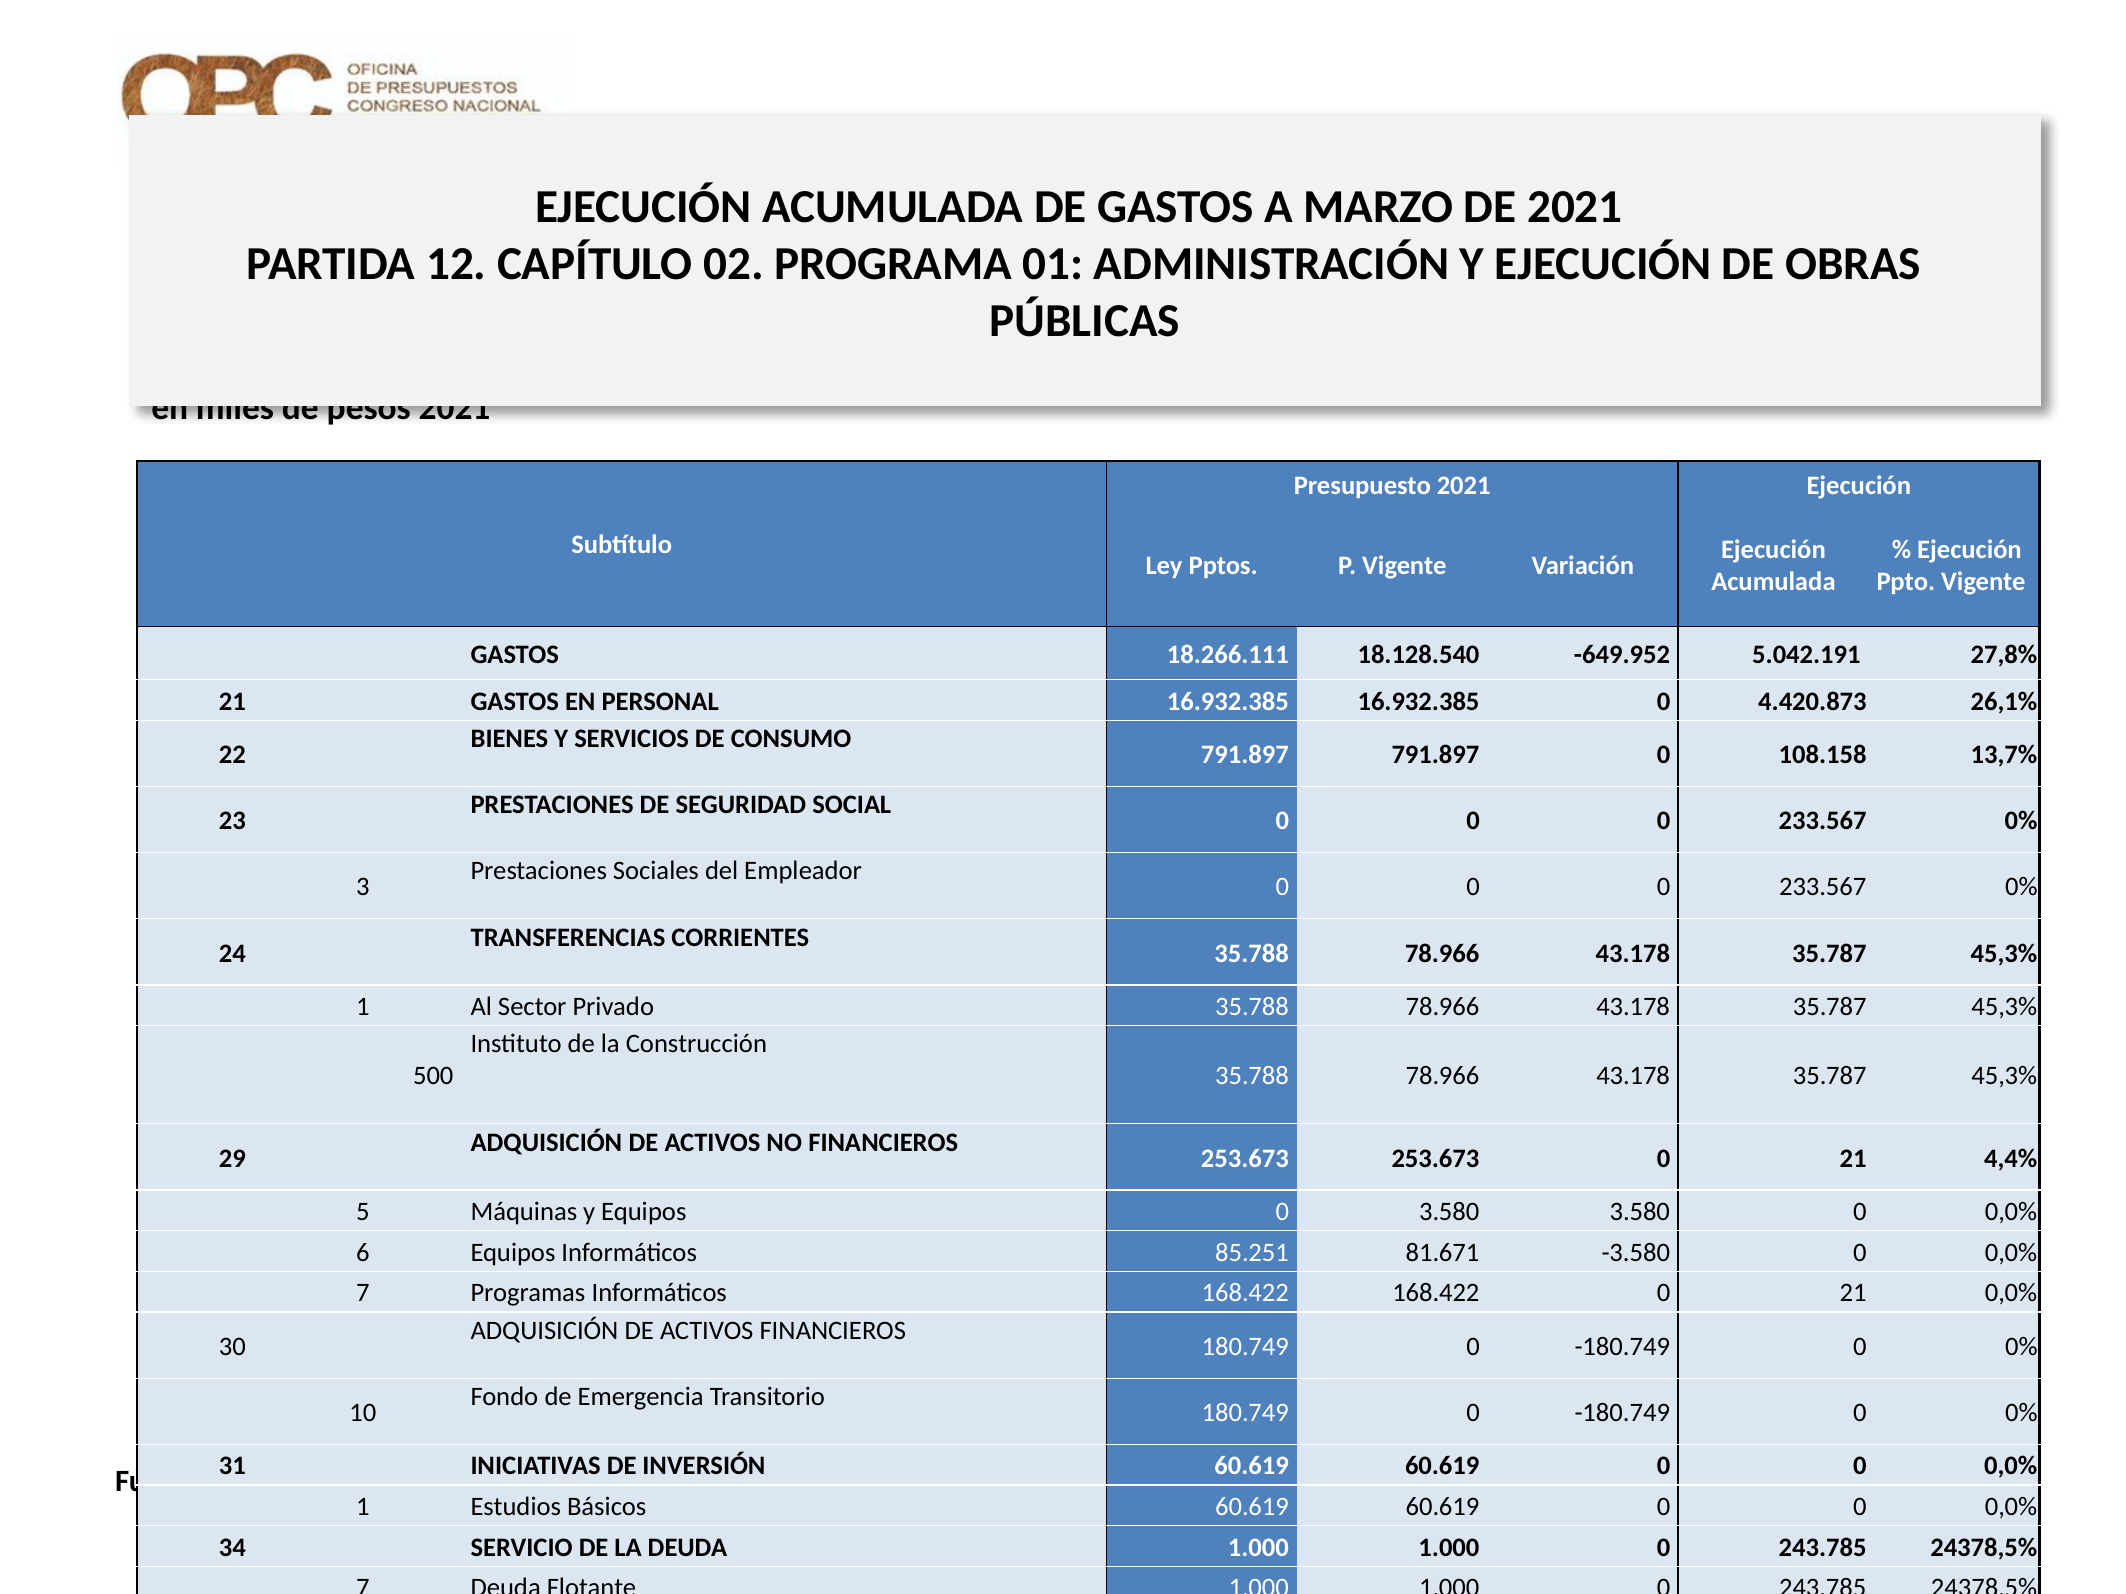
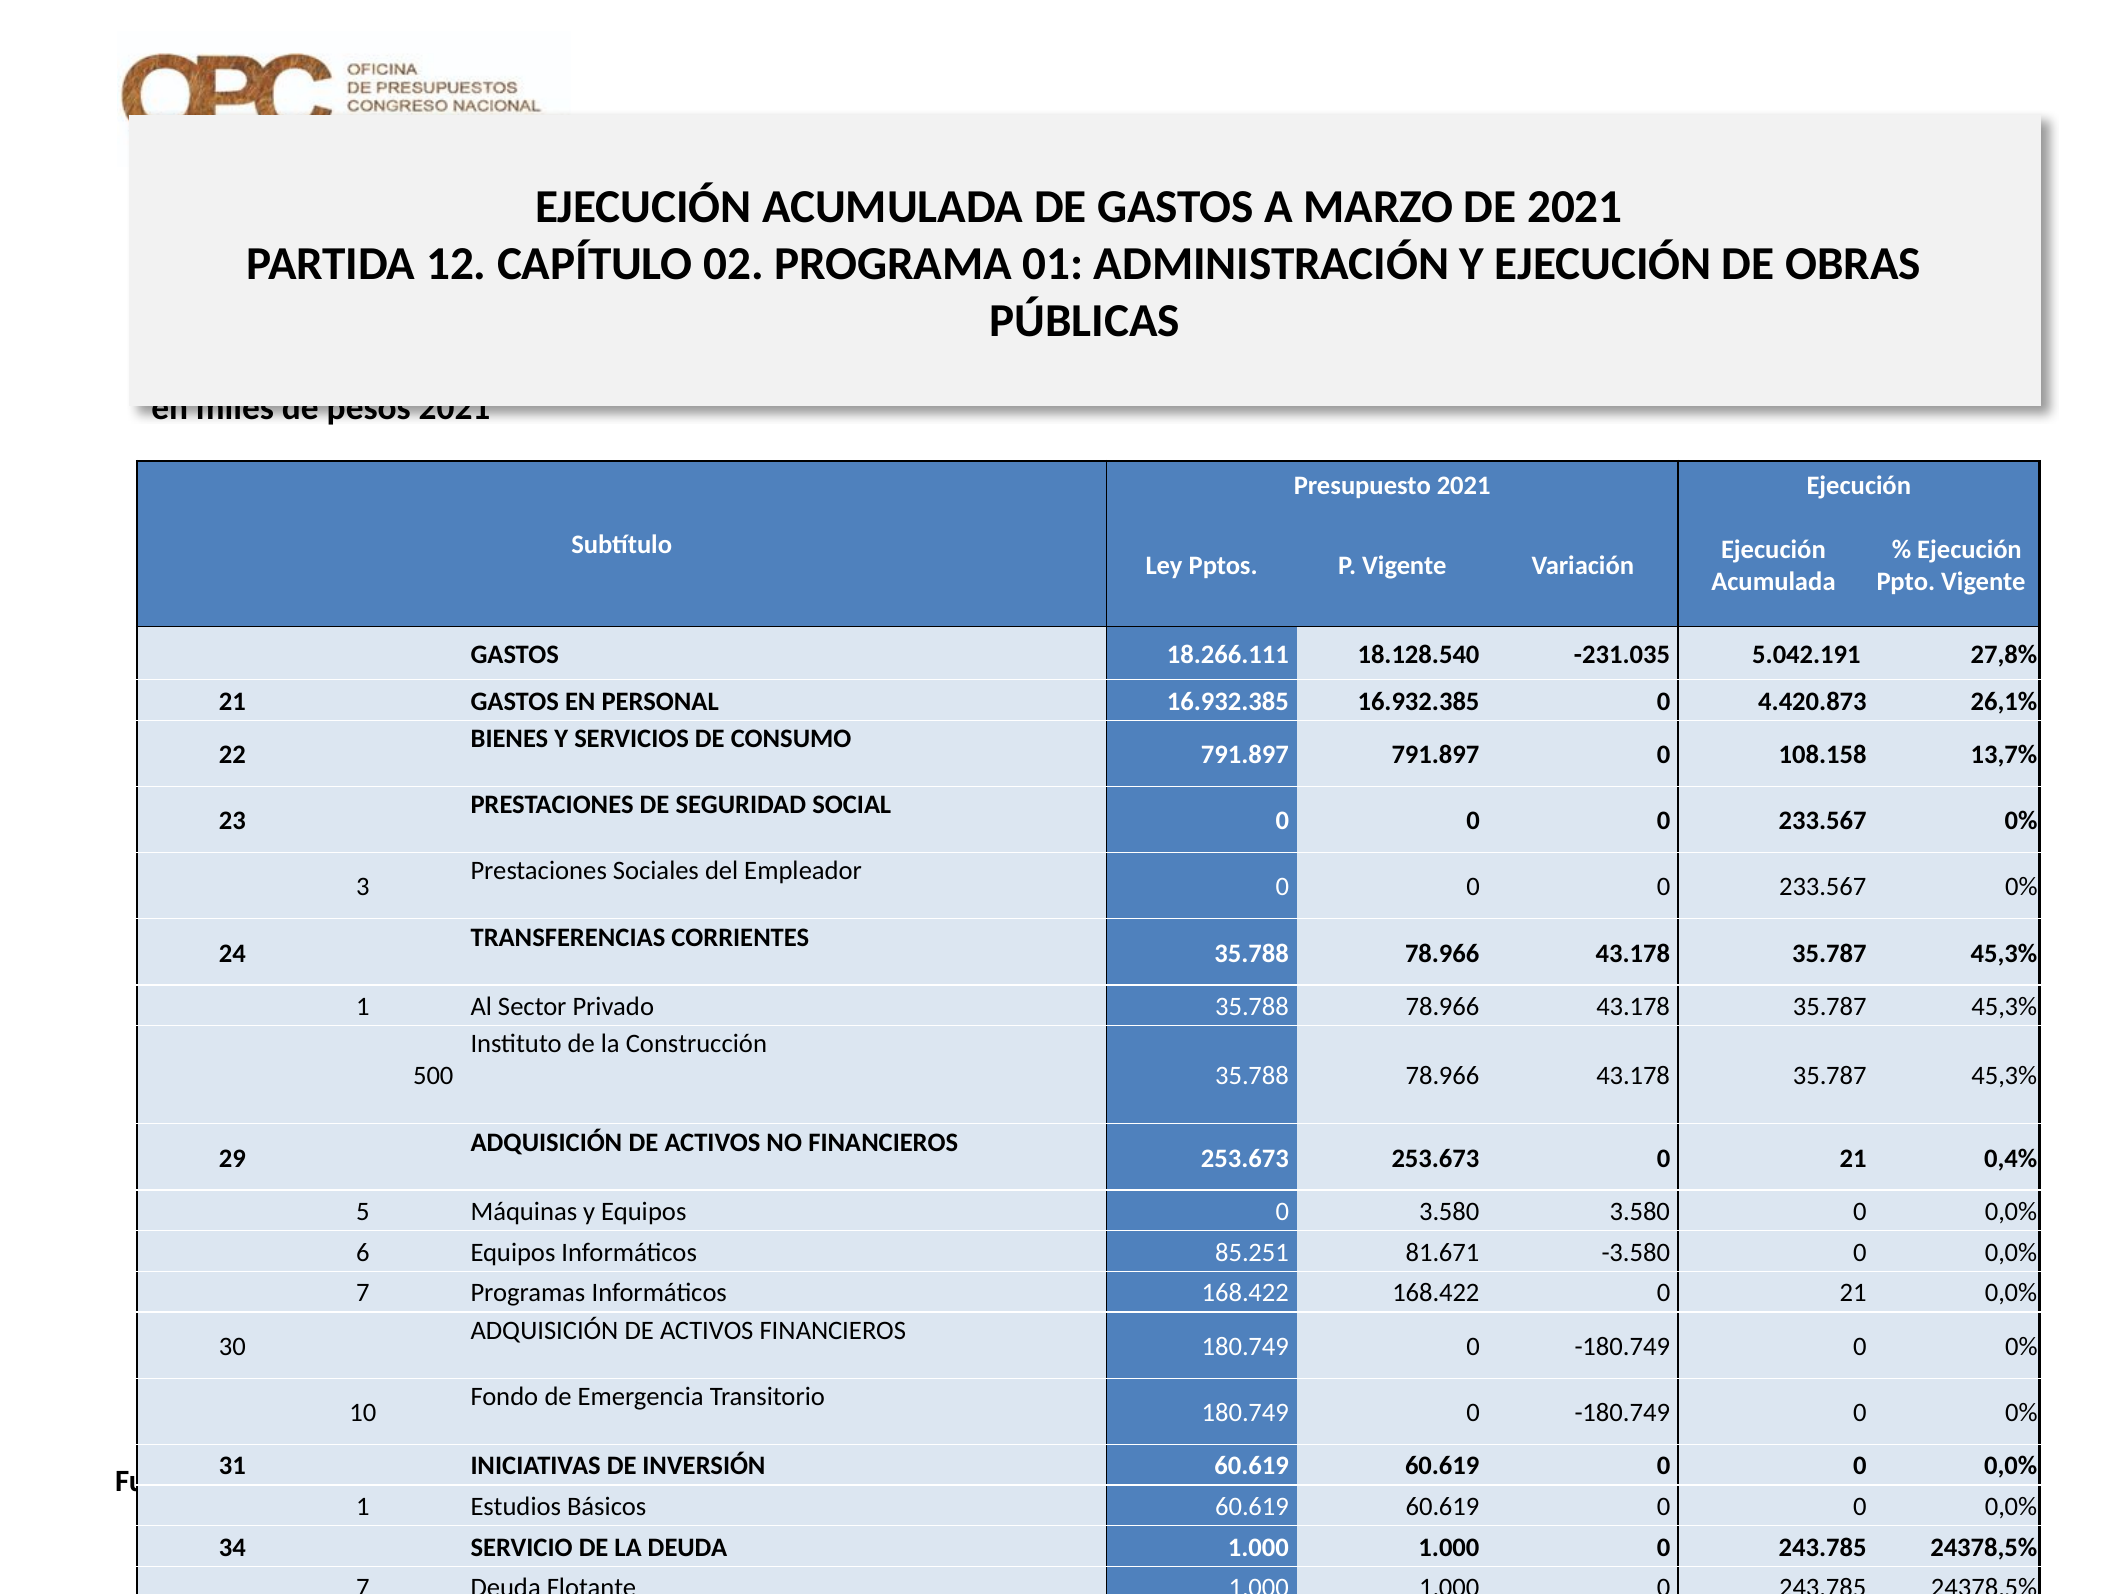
-649.952: -649.952 -> -231.035 (1622, 654)
4,4%: 4,4% -> 0,4% (2011, 1159)
